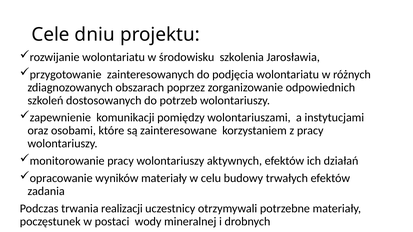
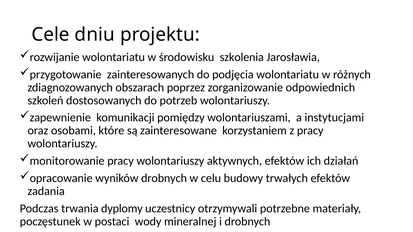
wyników materiały: materiały -> drobnych (164, 178)
realizacji: realizacji -> dyplomy (122, 209)
